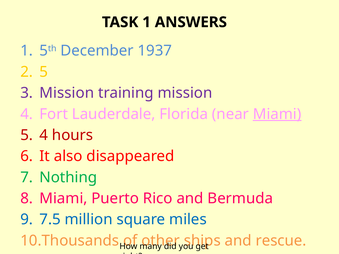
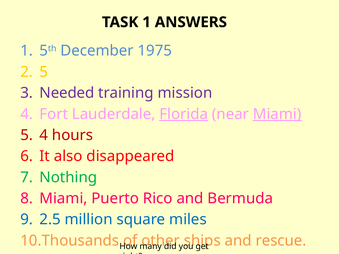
1937: 1937 -> 1975 (155, 51)
Mission: Mission -> Needed (67, 93)
Florida underline: none -> present (184, 114)
7.5: 7.5 -> 2.5 (50, 220)
